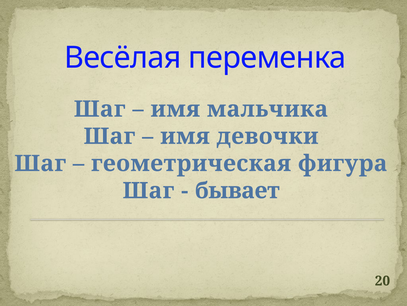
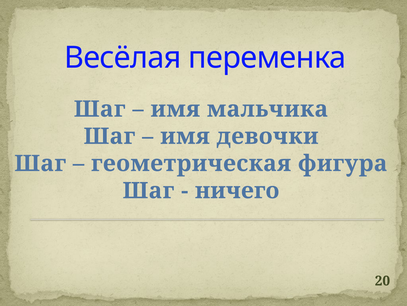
бывает: бывает -> ничего (237, 190)
